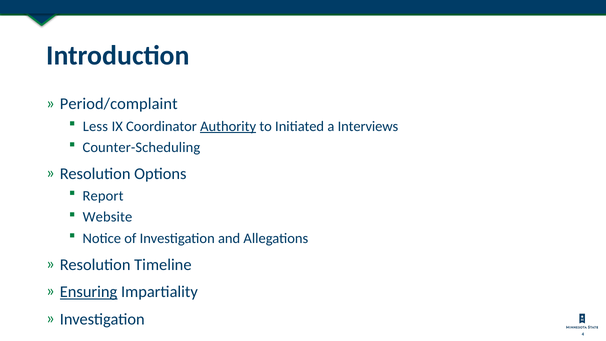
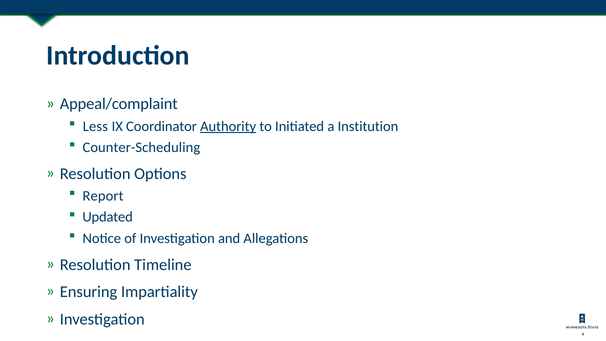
Period/complaint: Period/complaint -> Appeal/complaint (119, 104)
Interviews: Interviews -> Institution (368, 126)
Website: Website -> Updated (108, 217)
Ensuring underline: present -> none (89, 292)
